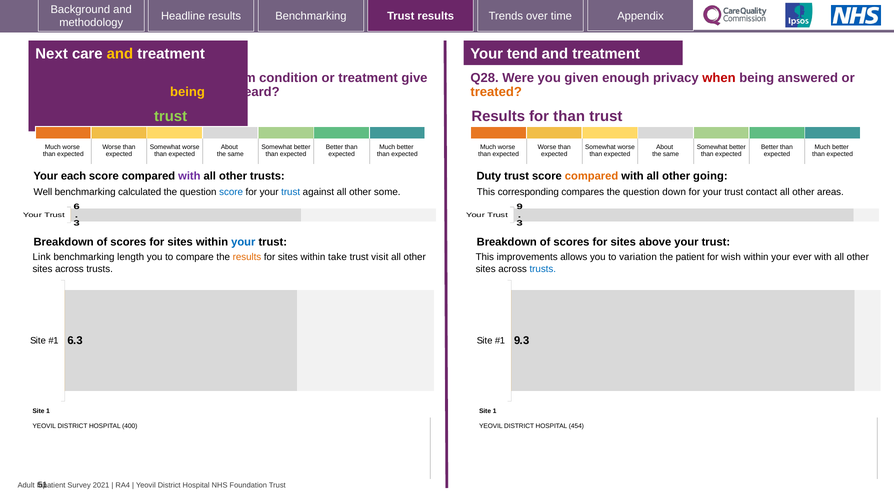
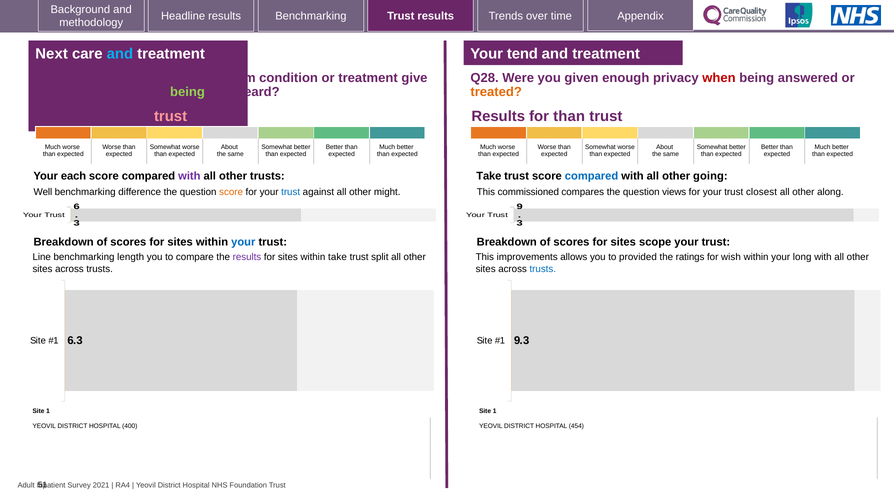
and colour: yellow -> light blue (120, 54)
being colour: yellow -> light green (187, 92)
trust colour: light green -> pink (171, 116)
Duty: Duty -> Take (489, 176)
compared colour: orange -> blue (592, 176)
calculated: calculated -> difference (140, 192)
score colour: blue -> orange (231, 192)
some: some -> might (387, 192)
corresponding: corresponding -> commissioned (528, 192)
down: down -> views (674, 192)
contact: contact -> closest (762, 192)
areas: areas -> along (830, 192)
above: above -> scope (655, 242)
Link: Link -> Line (42, 257)
results colour: orange -> purple (247, 257)
visit: visit -> split (380, 257)
variation: variation -> provided (638, 257)
patient: patient -> ratings (690, 257)
ever: ever -> long (802, 257)
